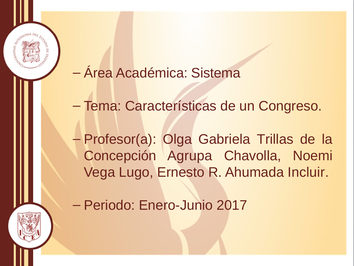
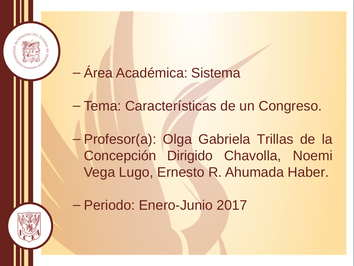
Agrupa: Agrupa -> Dirigido (190, 155)
Incluir: Incluir -> Haber (308, 172)
